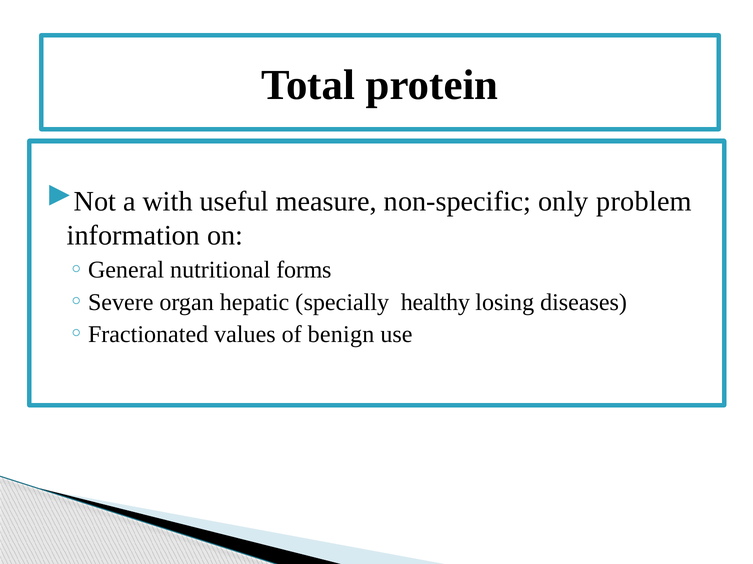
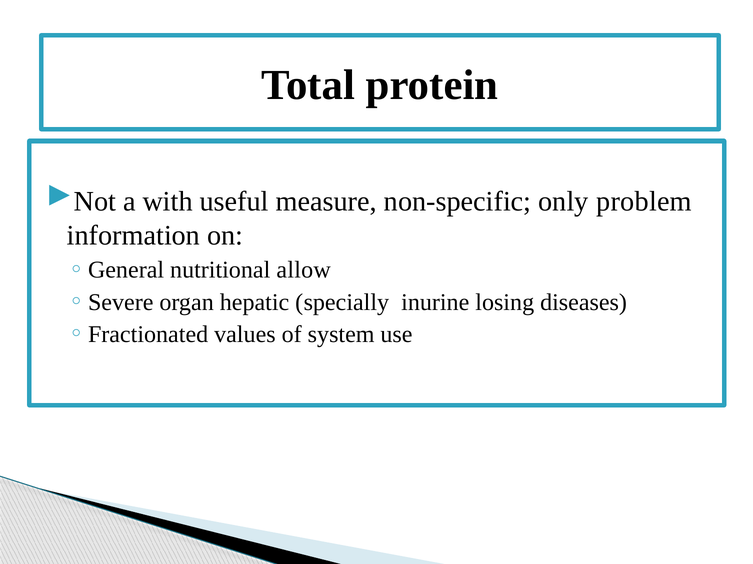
forms: forms -> allow (304, 270)
healthy: healthy -> inurine (435, 303)
benign: benign -> system (341, 335)
